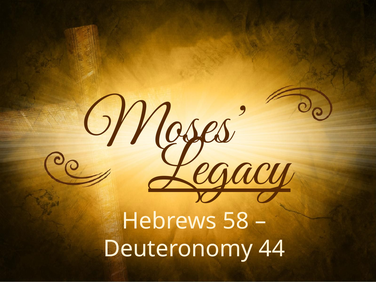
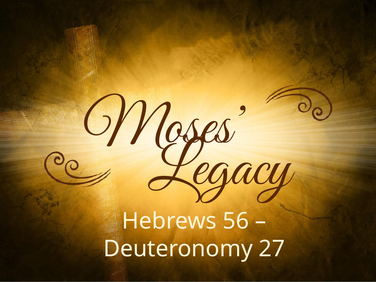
Legacy underline: present -> none (219, 164)
58: 58 -> 56 (236, 221)
44: 44 -> 27 (272, 249)
